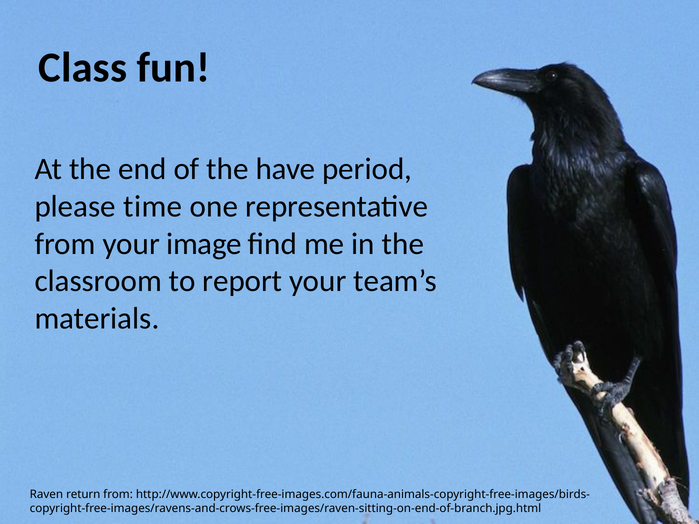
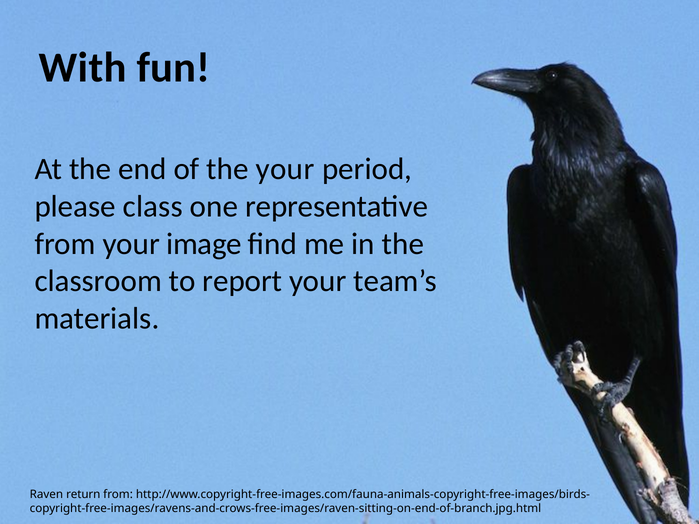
Class: Class -> With (83, 68)
the have: have -> your (285, 169)
time: time -> class (153, 207)
